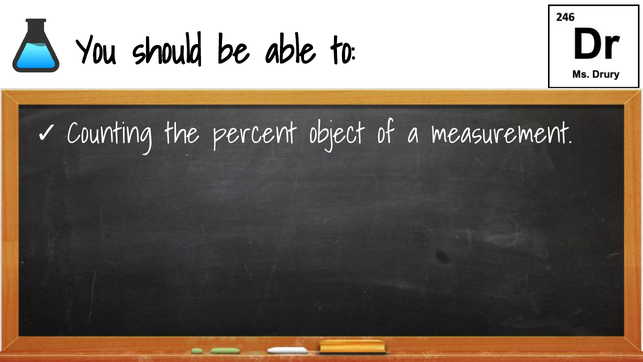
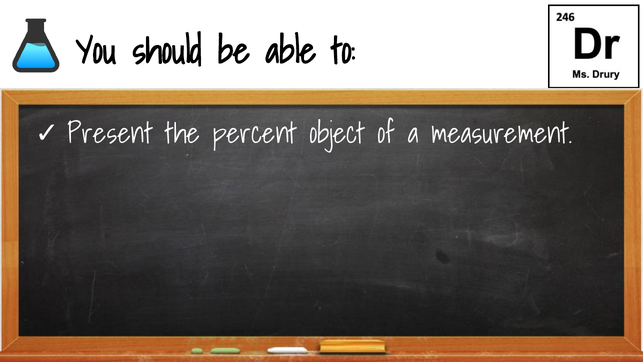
Counting: Counting -> Present (110, 134)
